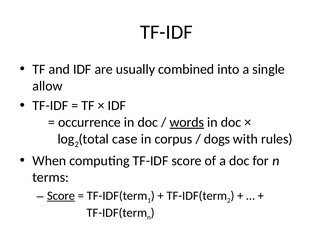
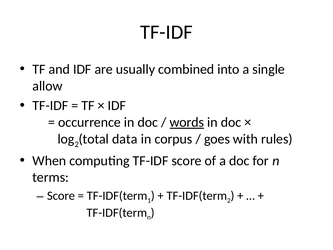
case: case -> data (125, 139)
dogs: dogs -> goes (217, 139)
Score underline: present -> none (61, 196)
